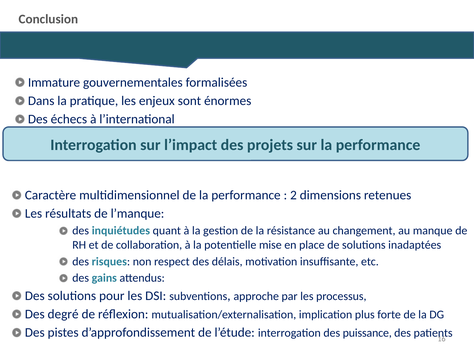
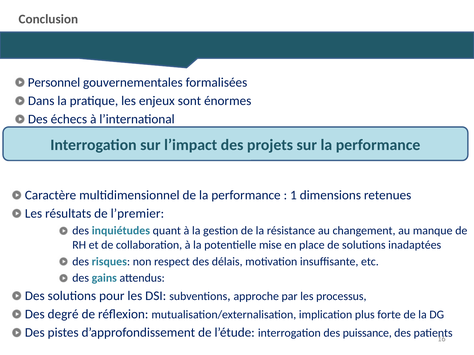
Immature: Immature -> Personnel (54, 82)
2: 2 -> 1 (293, 195)
l’manque: l’manque -> l’premier (137, 214)
